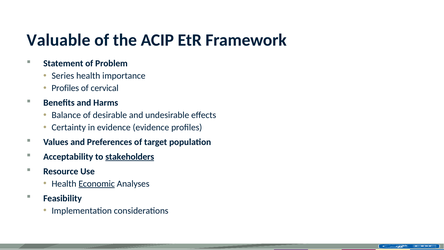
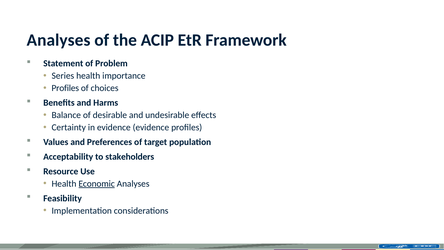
Valuable: Valuable -> Analyses (59, 40)
cervical: cervical -> choices (105, 88)
stakeholders underline: present -> none (130, 157)
